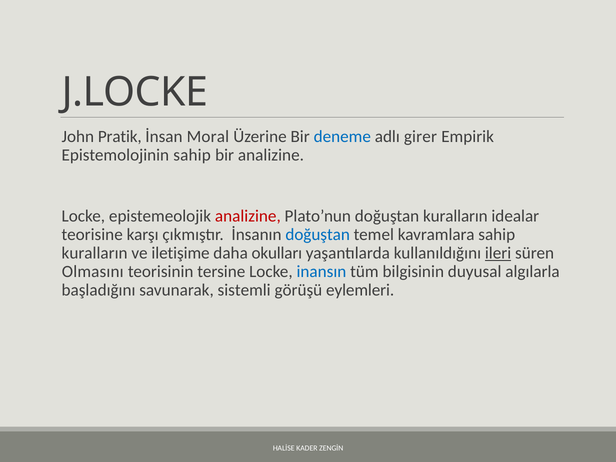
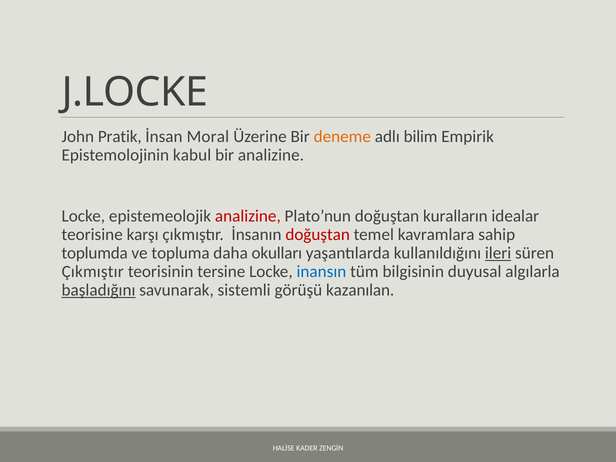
deneme colour: blue -> orange (342, 137)
girer: girer -> bilim (421, 137)
Epistemolojinin sahip: sahip -> kabul (192, 155)
doğuştan colour: blue -> red (318, 235)
kuralların: kuralların -> toplumda (95, 253)
iletişime: iletişime -> topluma (181, 253)
Olmasını: Olmasını -> Çıkmıştır (93, 272)
başladığını underline: none -> present (99, 290)
eylemleri: eylemleri -> kazanılan (360, 290)
